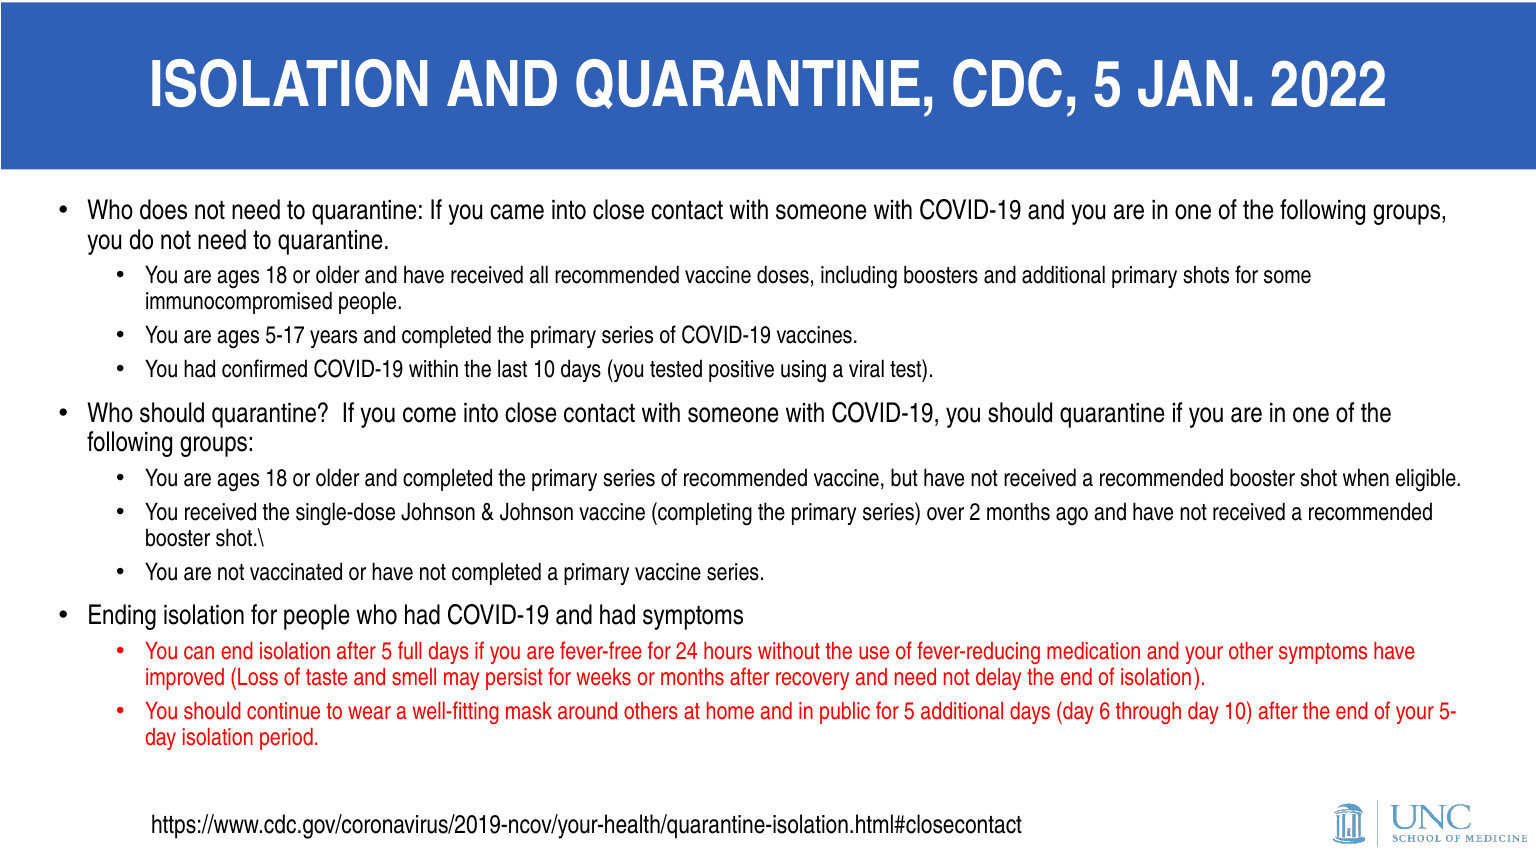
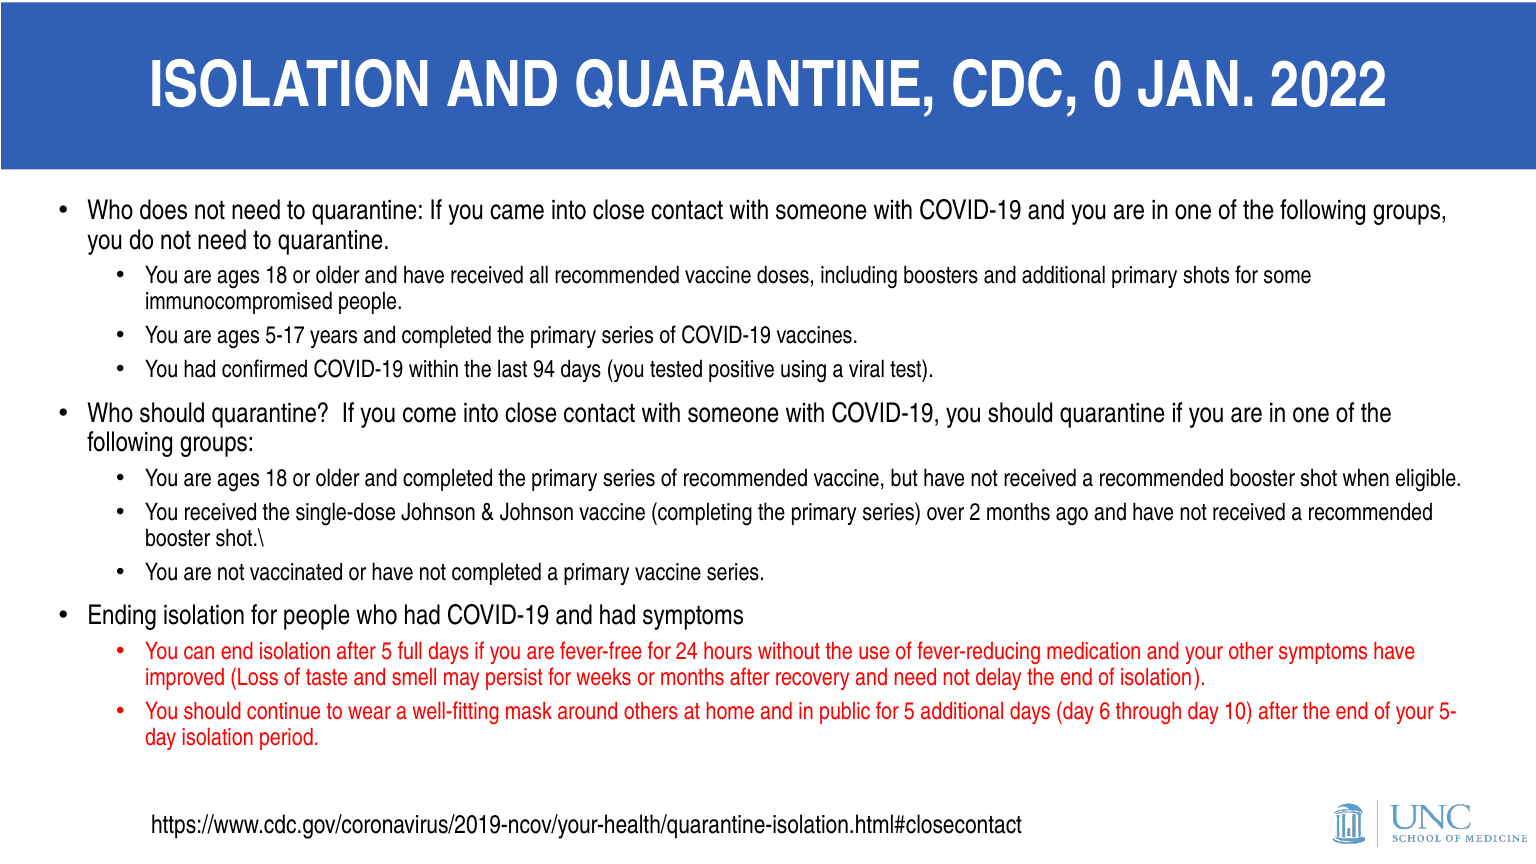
CDC 5: 5 -> 0 (1108, 85)
last 10: 10 -> 94 (544, 370)
